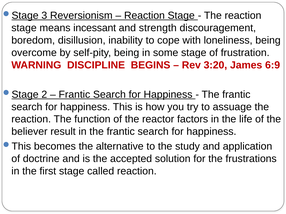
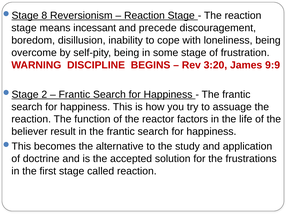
3: 3 -> 8 (44, 15)
strength: strength -> precede (158, 28)
6:9: 6:9 -> 9:9 (273, 65)
